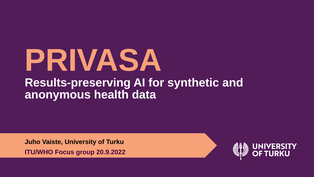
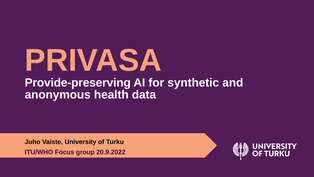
Results-preserving: Results-preserving -> Provide-preserving (78, 83)
